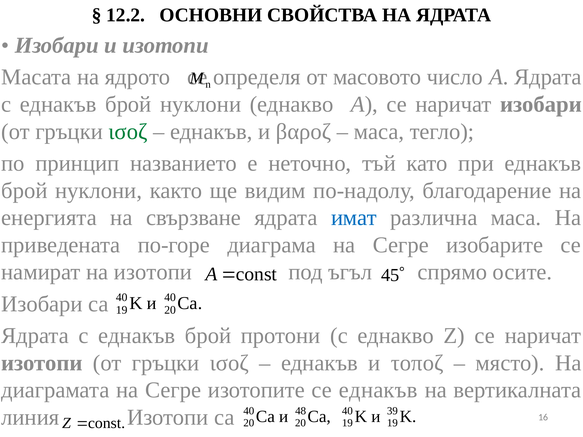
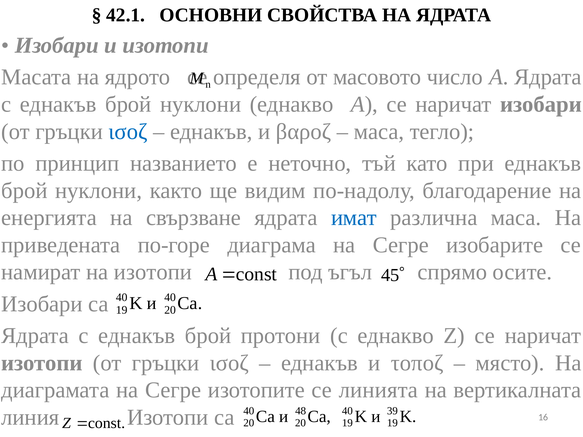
12.2: 12.2 -> 42.1 (126, 15)
ισοζ colour: green -> blue (128, 132)
се еднакъв: еднакъв -> линията (378, 390)
